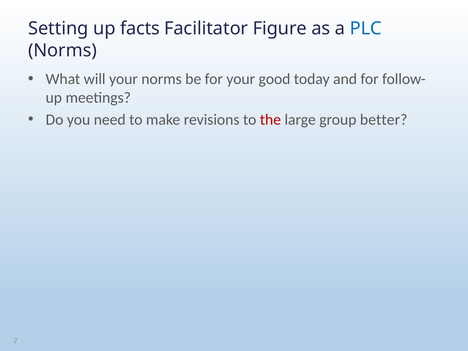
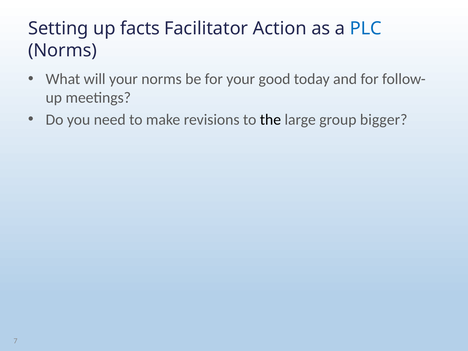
Figure: Figure -> Action (280, 29)
the colour: red -> black (270, 120)
better: better -> bigger (384, 120)
